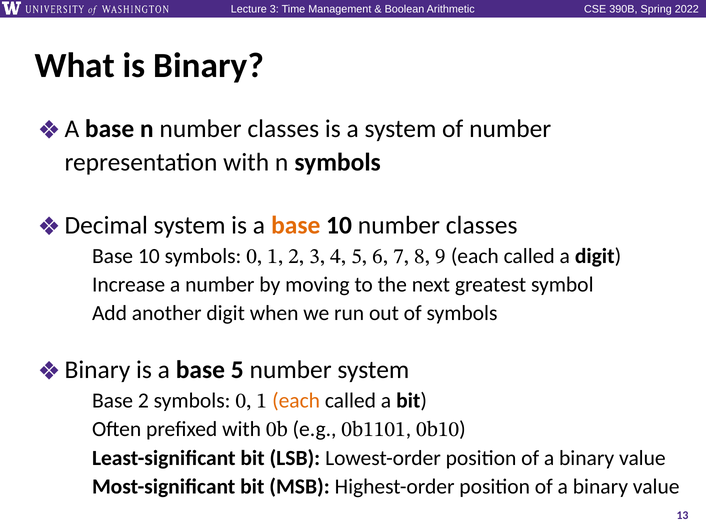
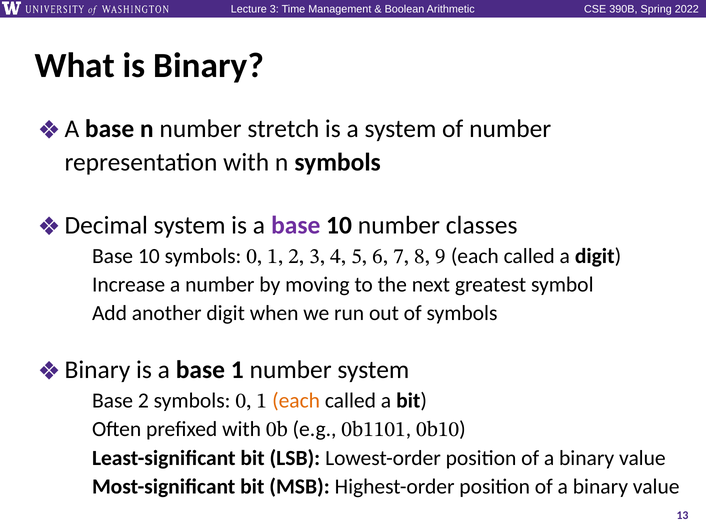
n number classes: classes -> stretch (283, 129)
base colour: orange -> purple (296, 225)
base 5: 5 -> 1 (237, 370)
